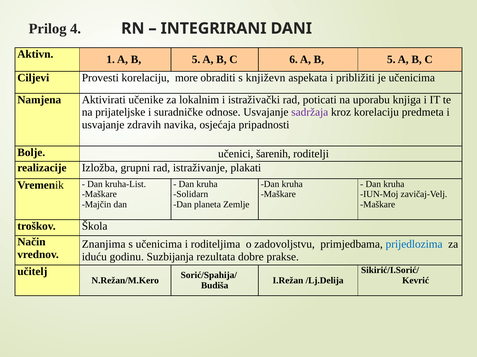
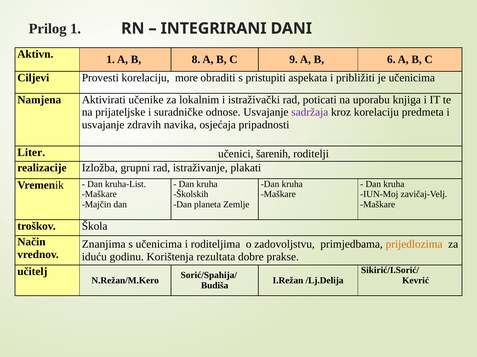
Prilog 4: 4 -> 1 (76, 29)
1 A B 5: 5 -> 8 (196, 60)
6: 6 -> 9 (294, 60)
5: 5 -> 6 (391, 60)
književn: književn -> pristupiti (266, 78)
Bolje: Bolje -> Liter (31, 153)
Solidarn: Solidarn -> Školskih (191, 195)
prijedlozima colour: blue -> orange (414, 245)
Suzbijanja: Suzbijanja -> Korištenja (170, 257)
